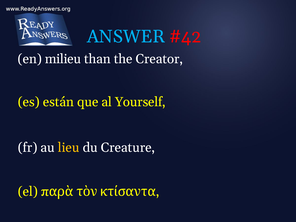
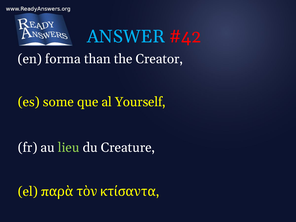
milieu: milieu -> forma (63, 59)
están: están -> some (58, 102)
lieu colour: yellow -> light green (69, 147)
